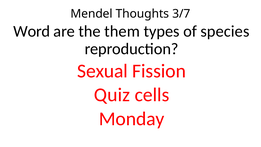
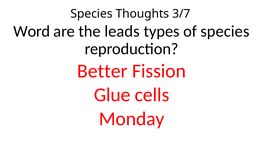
Mendel: Mendel -> Species (92, 14)
them: them -> leads (122, 31)
Sexual: Sexual -> Better (102, 71)
Quiz: Quiz -> Glue (112, 95)
